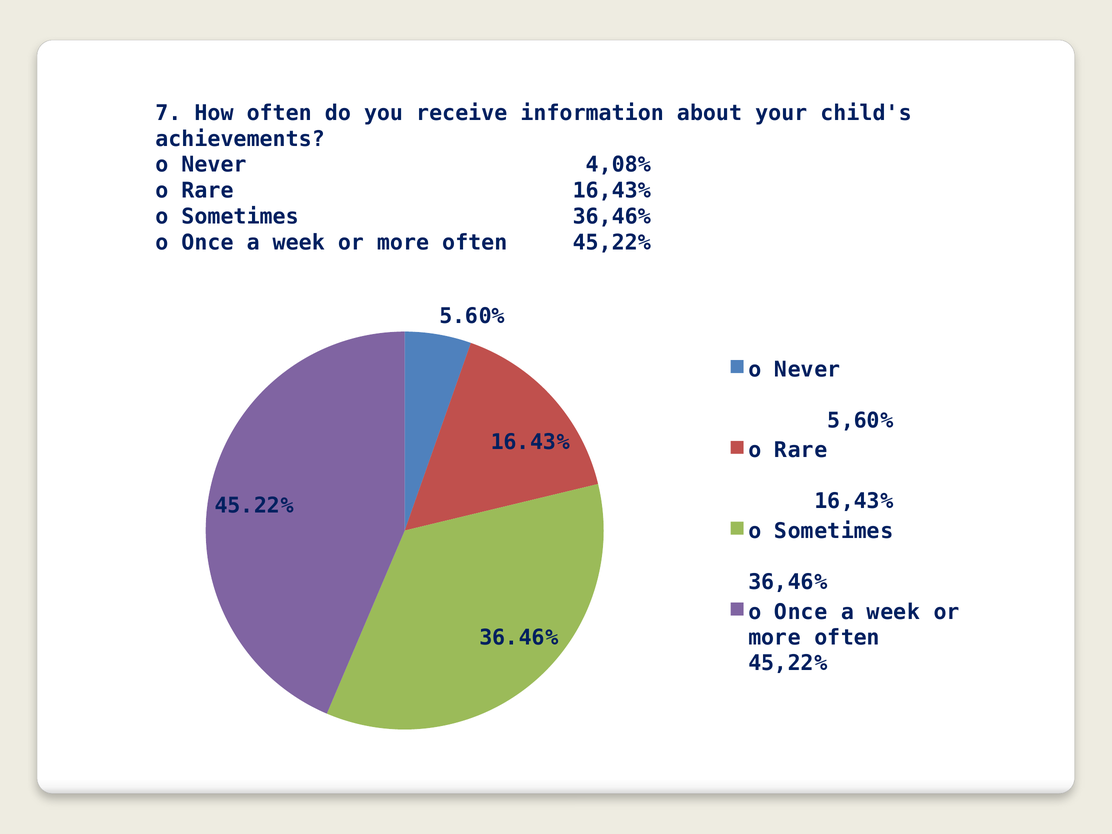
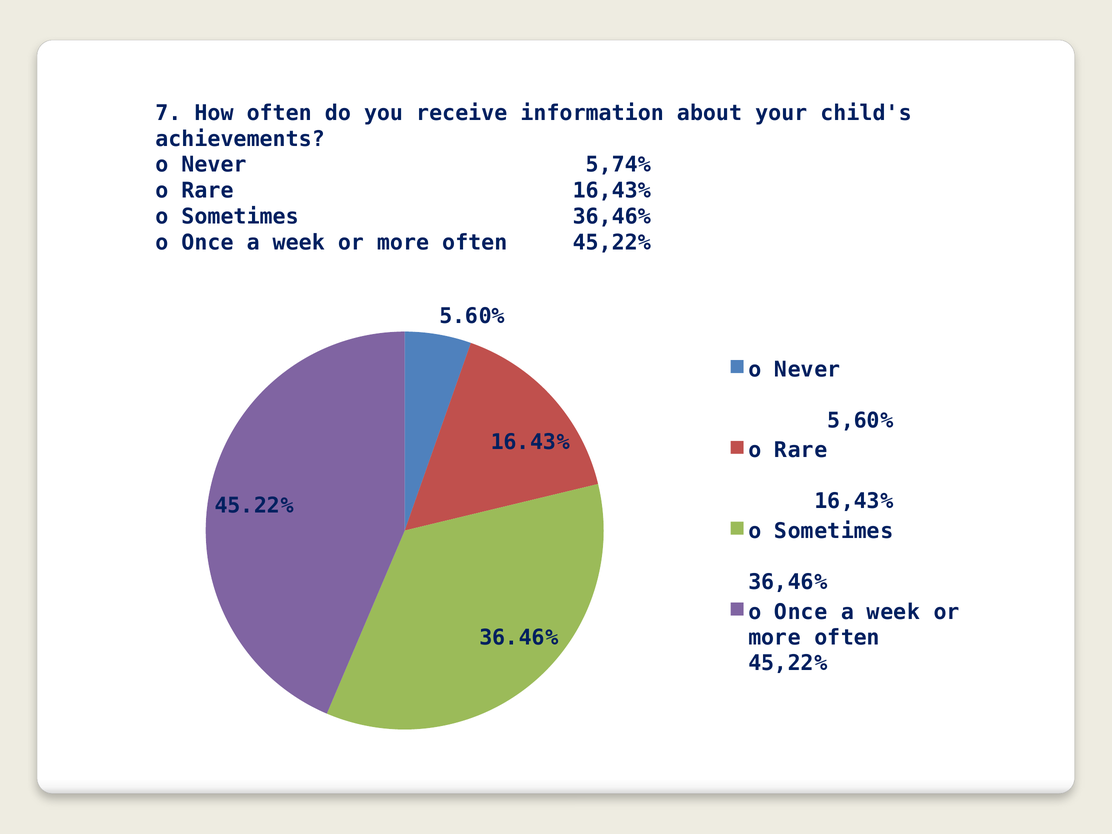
4,08%: 4,08% -> 5,74% (618, 165)
